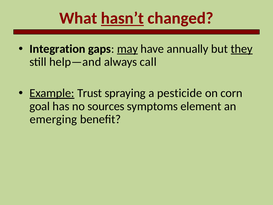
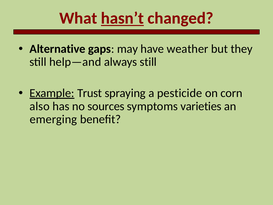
Integration: Integration -> Alternative (58, 49)
may underline: present -> none (127, 49)
annually: annually -> weather (188, 49)
they underline: present -> none (242, 49)
always call: call -> still (148, 62)
goal: goal -> also (40, 106)
element: element -> varieties (201, 106)
